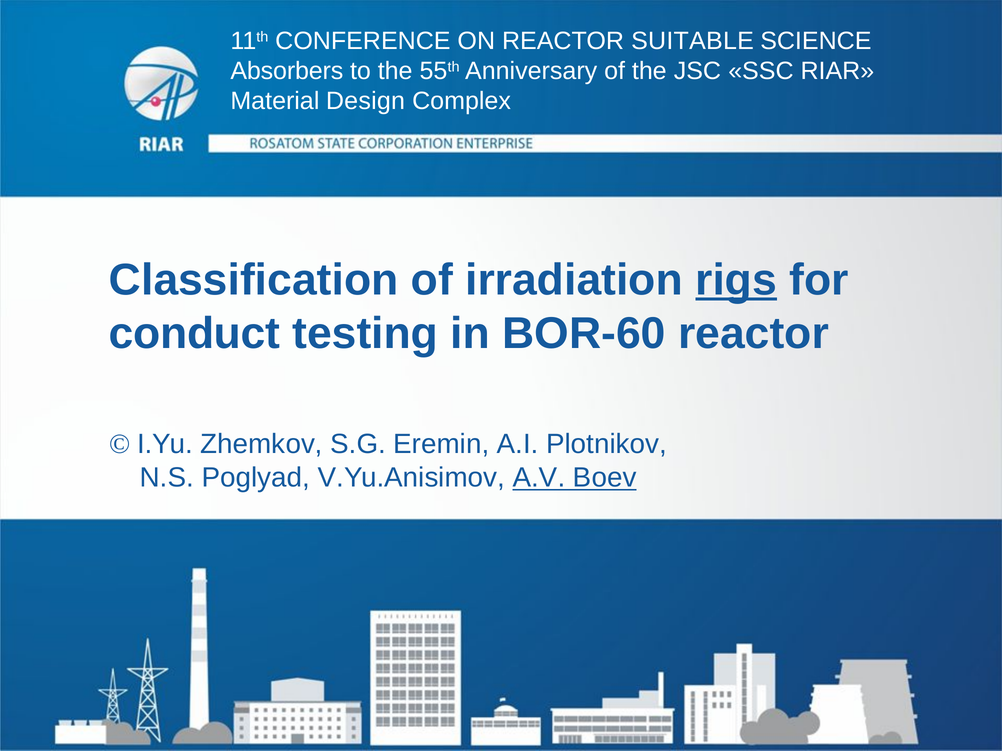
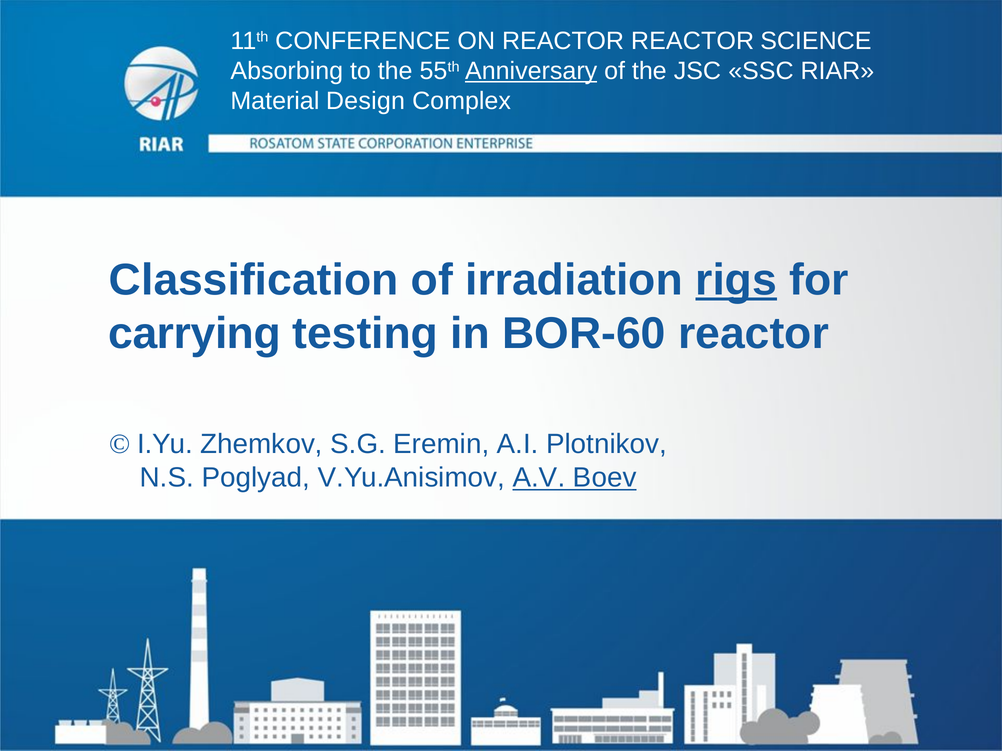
REACTOR SUITABLE: SUITABLE -> REACTOR (693, 41)
Absorbers: Absorbers -> Absorbing (287, 71)
Anniversary underline: none -> present (531, 71)
conduct: conduct -> carrying (195, 334)
